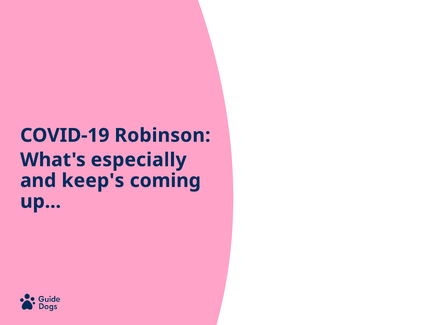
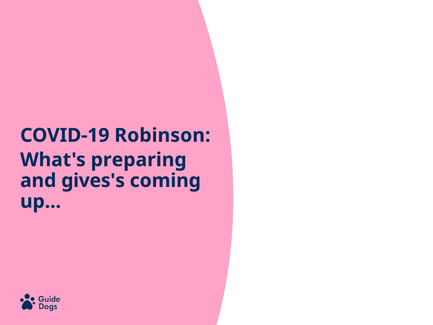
especially: especially -> preparing (139, 160)
keep's: keep's -> gives's (93, 181)
